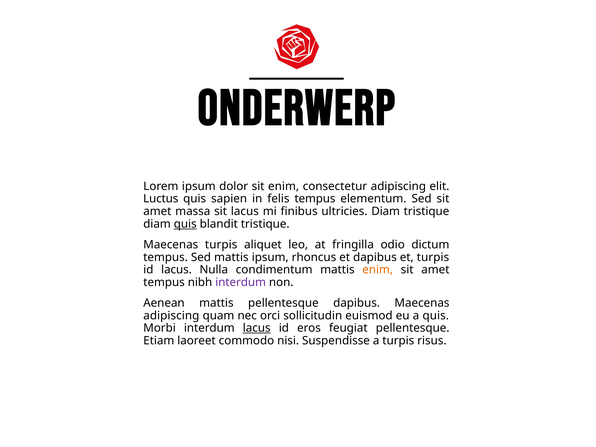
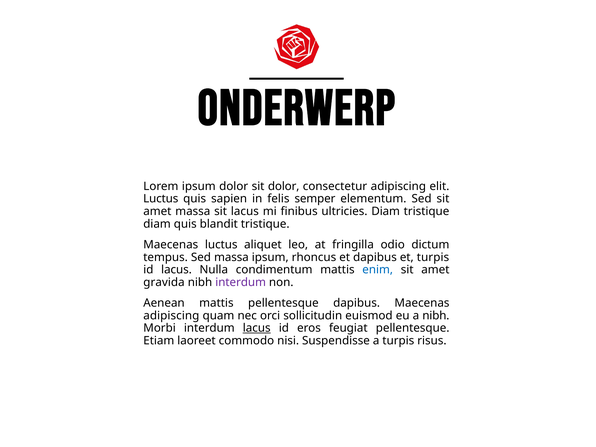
sit enim: enim -> dolor (284, 186)
felis tempus: tempus -> semper (315, 199)
quis underline: present -> none (185, 224)
Maecenas turpis: turpis -> luctus (221, 245)
Sed mattis: mattis -> massa (231, 257)
enim colour: orange -> blue (378, 270)
tempus: tempus -> gravida (164, 282)
a quis: quis -> nibh (436, 316)
